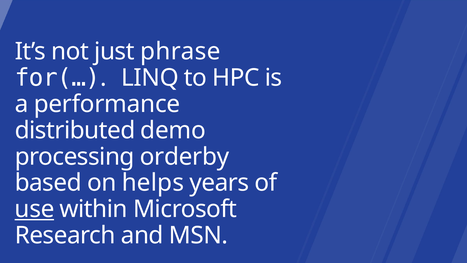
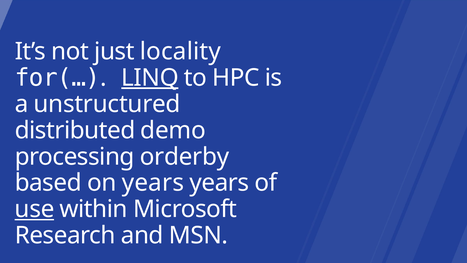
phrase: phrase -> locality (180, 51)
LINQ underline: none -> present (150, 78)
performance: performance -> unstructured (107, 104)
on helps: helps -> years (153, 183)
